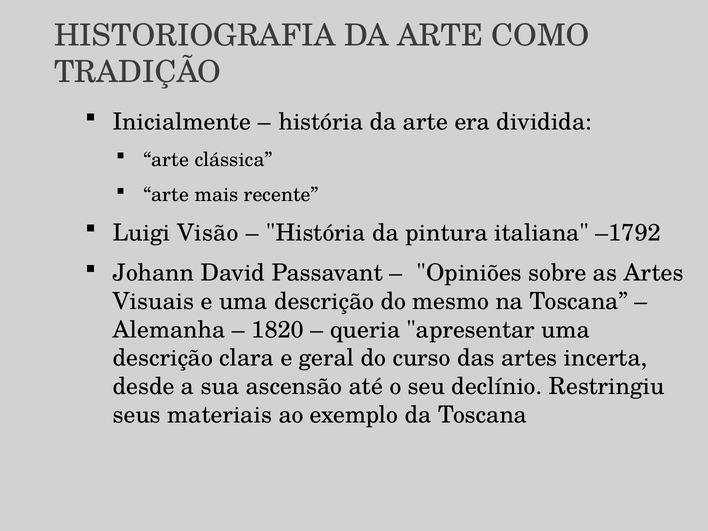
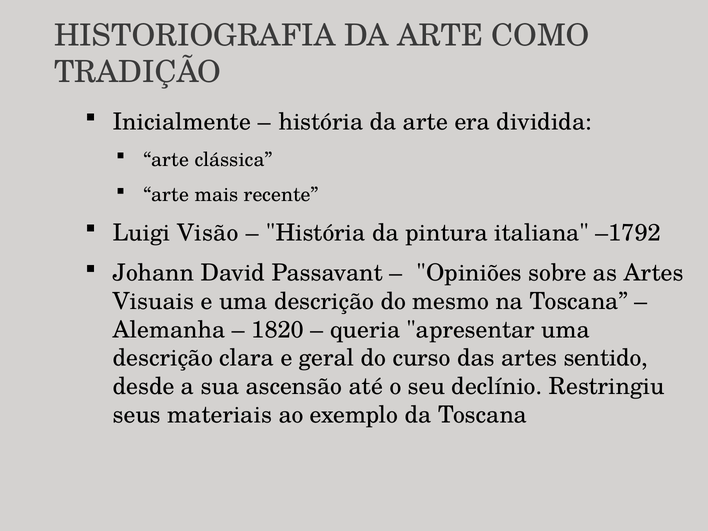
incerta: incerta -> sentido (606, 358)
